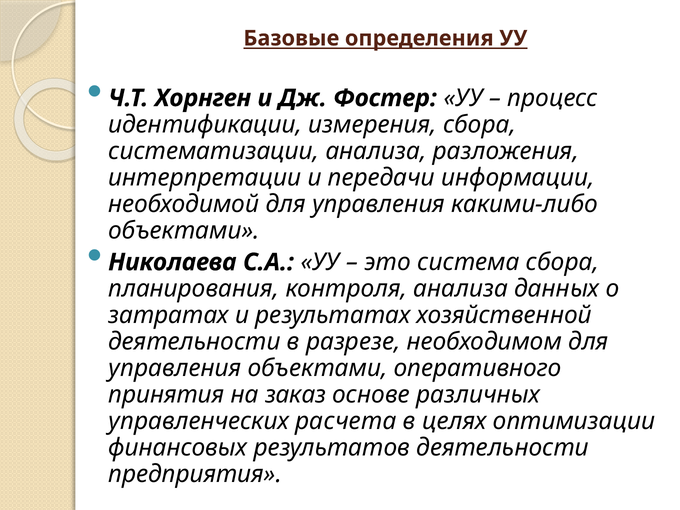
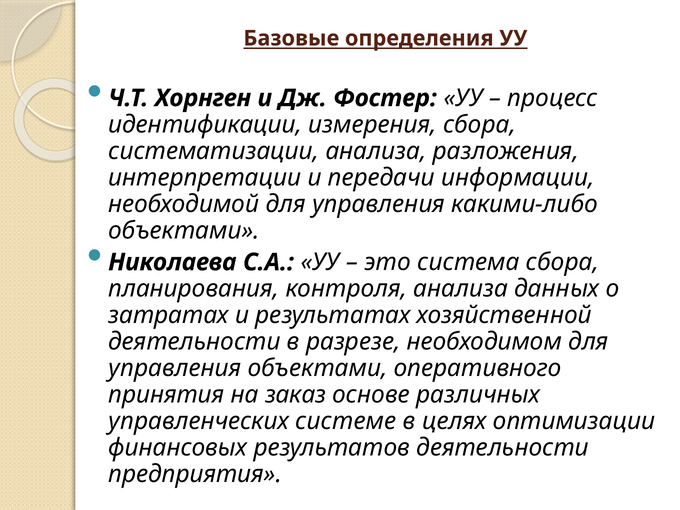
расчета: расчета -> системе (346, 421)
